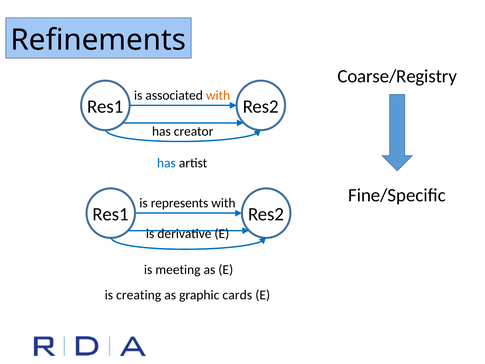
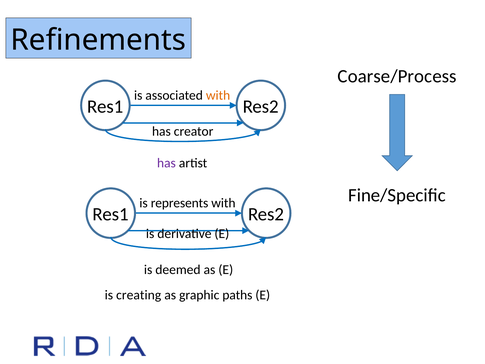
Coarse/Registry: Coarse/Registry -> Coarse/Process (397, 76)
has colour: blue -> purple (166, 163)
meeting: meeting -> deemed (178, 269)
cards: cards -> paths (237, 295)
